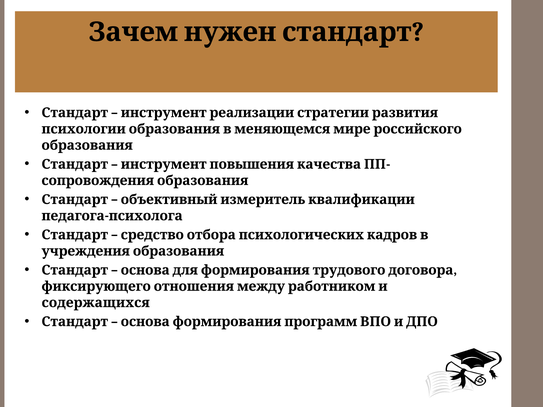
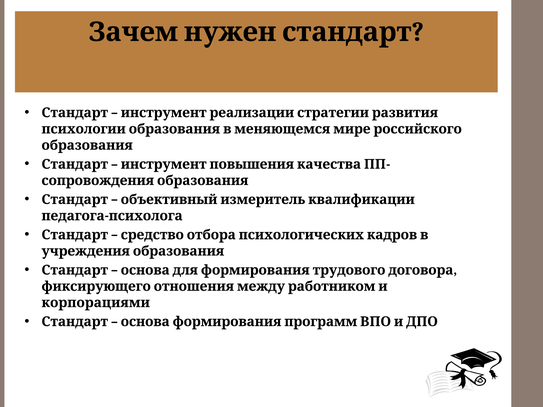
содержащихся: содержащихся -> корпорациями (96, 303)
